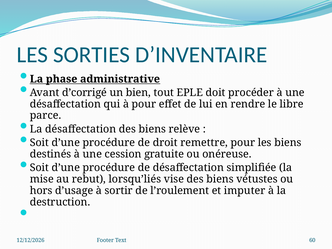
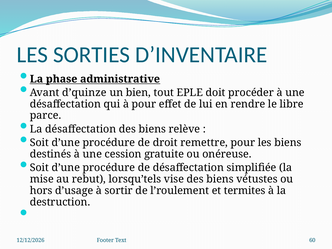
d’corrigé: d’corrigé -> d’quinze (84, 93)
lorsqu’liés: lorsqu’liés -> lorsqu’tels (135, 179)
imputer: imputer -> termites (245, 191)
